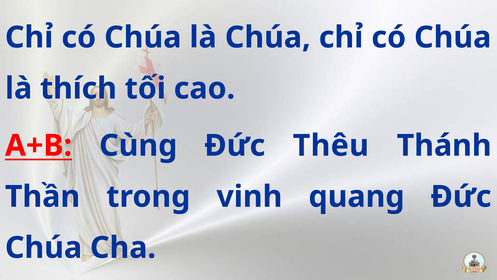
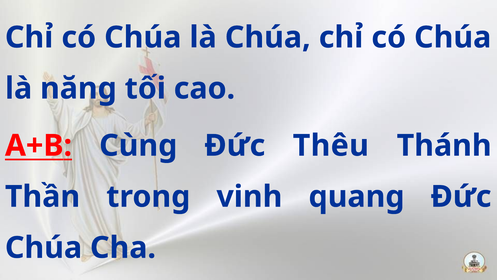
thích: thích -> năng (78, 88)
